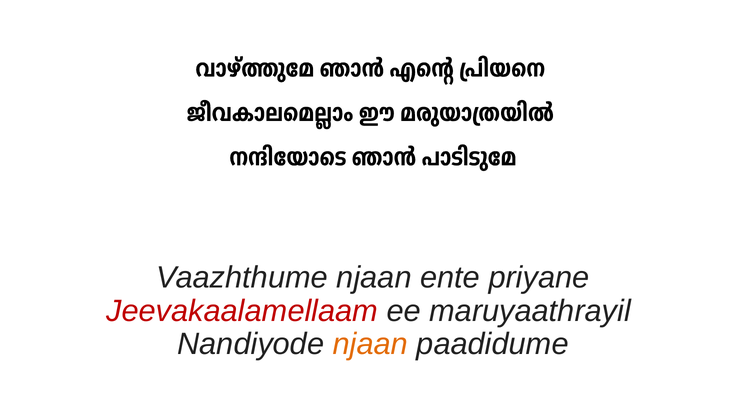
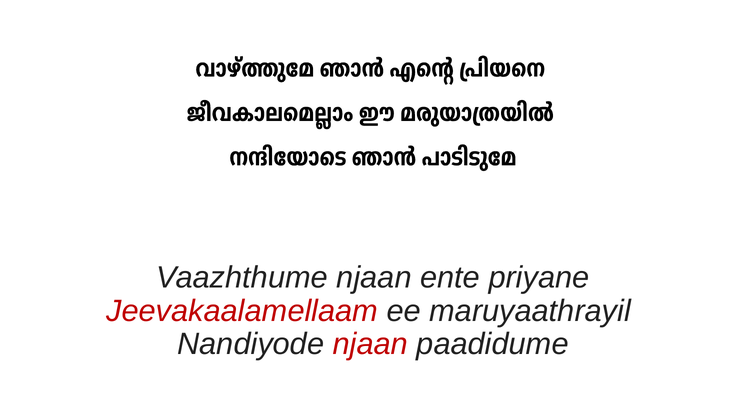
njaan colour: orange -> red (370, 344)
